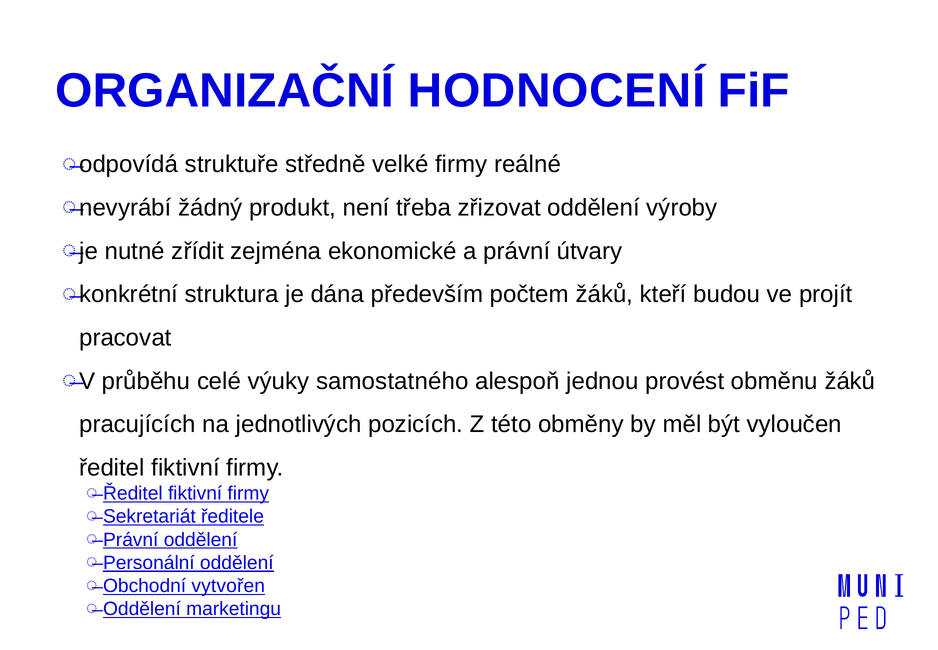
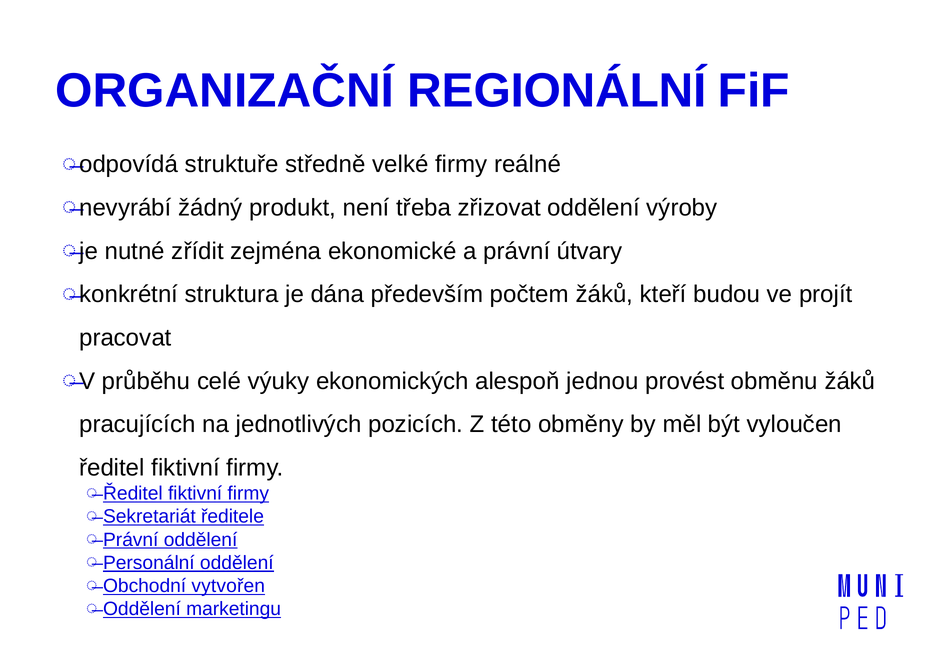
HODNOCENÍ: HODNOCENÍ -> REGIONÁLNÍ (557, 91)
samostatného: samostatného -> ekonomických (392, 381)
